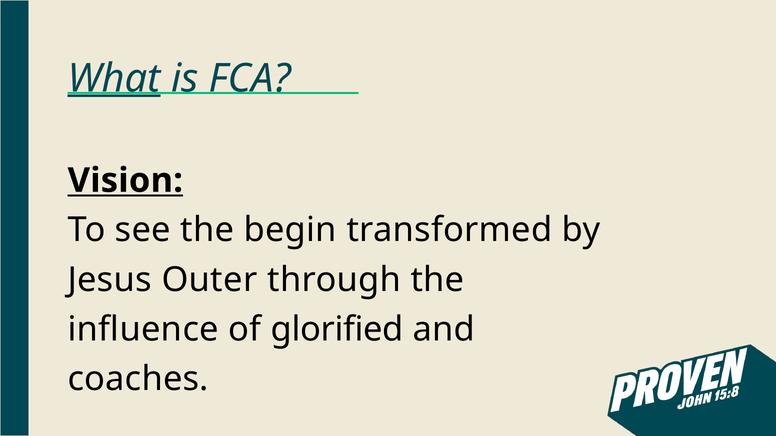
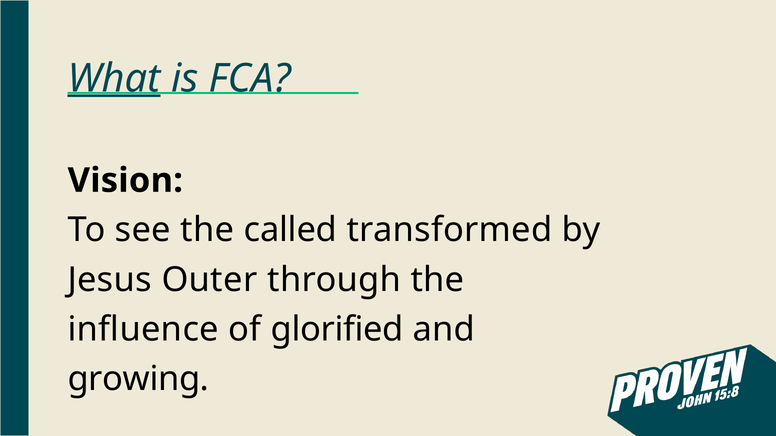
Vision underline: present -> none (125, 181)
begin: begin -> called (290, 230)
coaches: coaches -> growing (138, 379)
